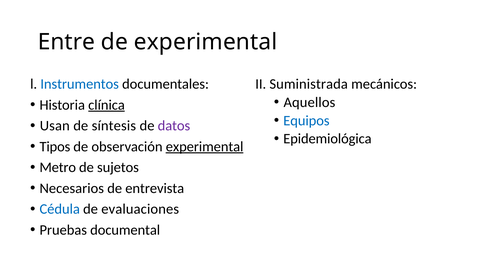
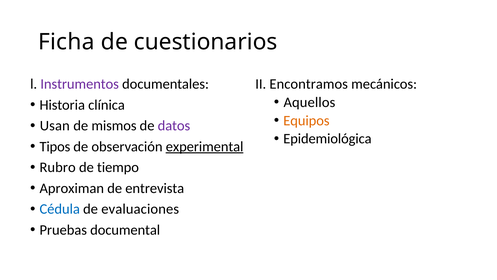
Entre: Entre -> Ficha (66, 42)
de experimental: experimental -> cuestionarios (206, 42)
Instrumentos colour: blue -> purple (80, 84)
Suministrada: Suministrada -> Encontramos (309, 84)
clínica underline: present -> none (107, 105)
Equipos colour: blue -> orange (306, 120)
síntesis: síntesis -> mismos (114, 126)
Metro: Metro -> Rubro (58, 167)
sujetos: sujetos -> tiempo (118, 167)
Necesarios: Necesarios -> Aproximan (72, 188)
